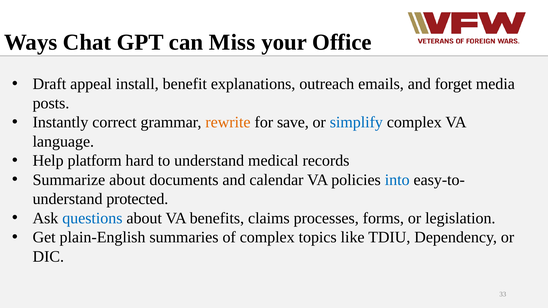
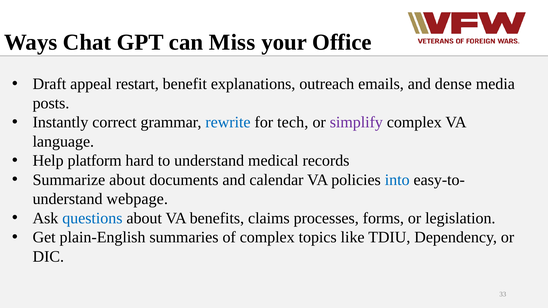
install: install -> restart (137, 84)
forget: forget -> dense (453, 84)
rewrite colour: orange -> blue (228, 122)
save: save -> tech (293, 122)
simplify colour: blue -> purple (356, 122)
protected: protected -> webpage (137, 199)
